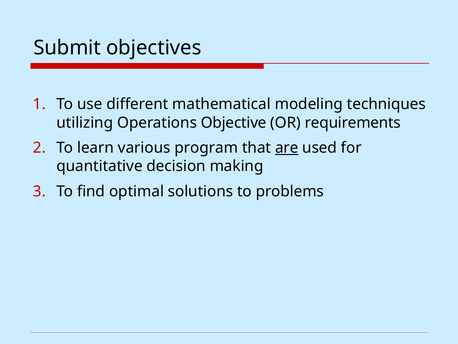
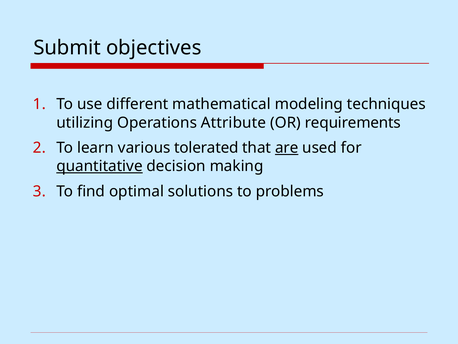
Objective: Objective -> Attribute (234, 122)
program: program -> tolerated (206, 148)
quantitative underline: none -> present (100, 166)
